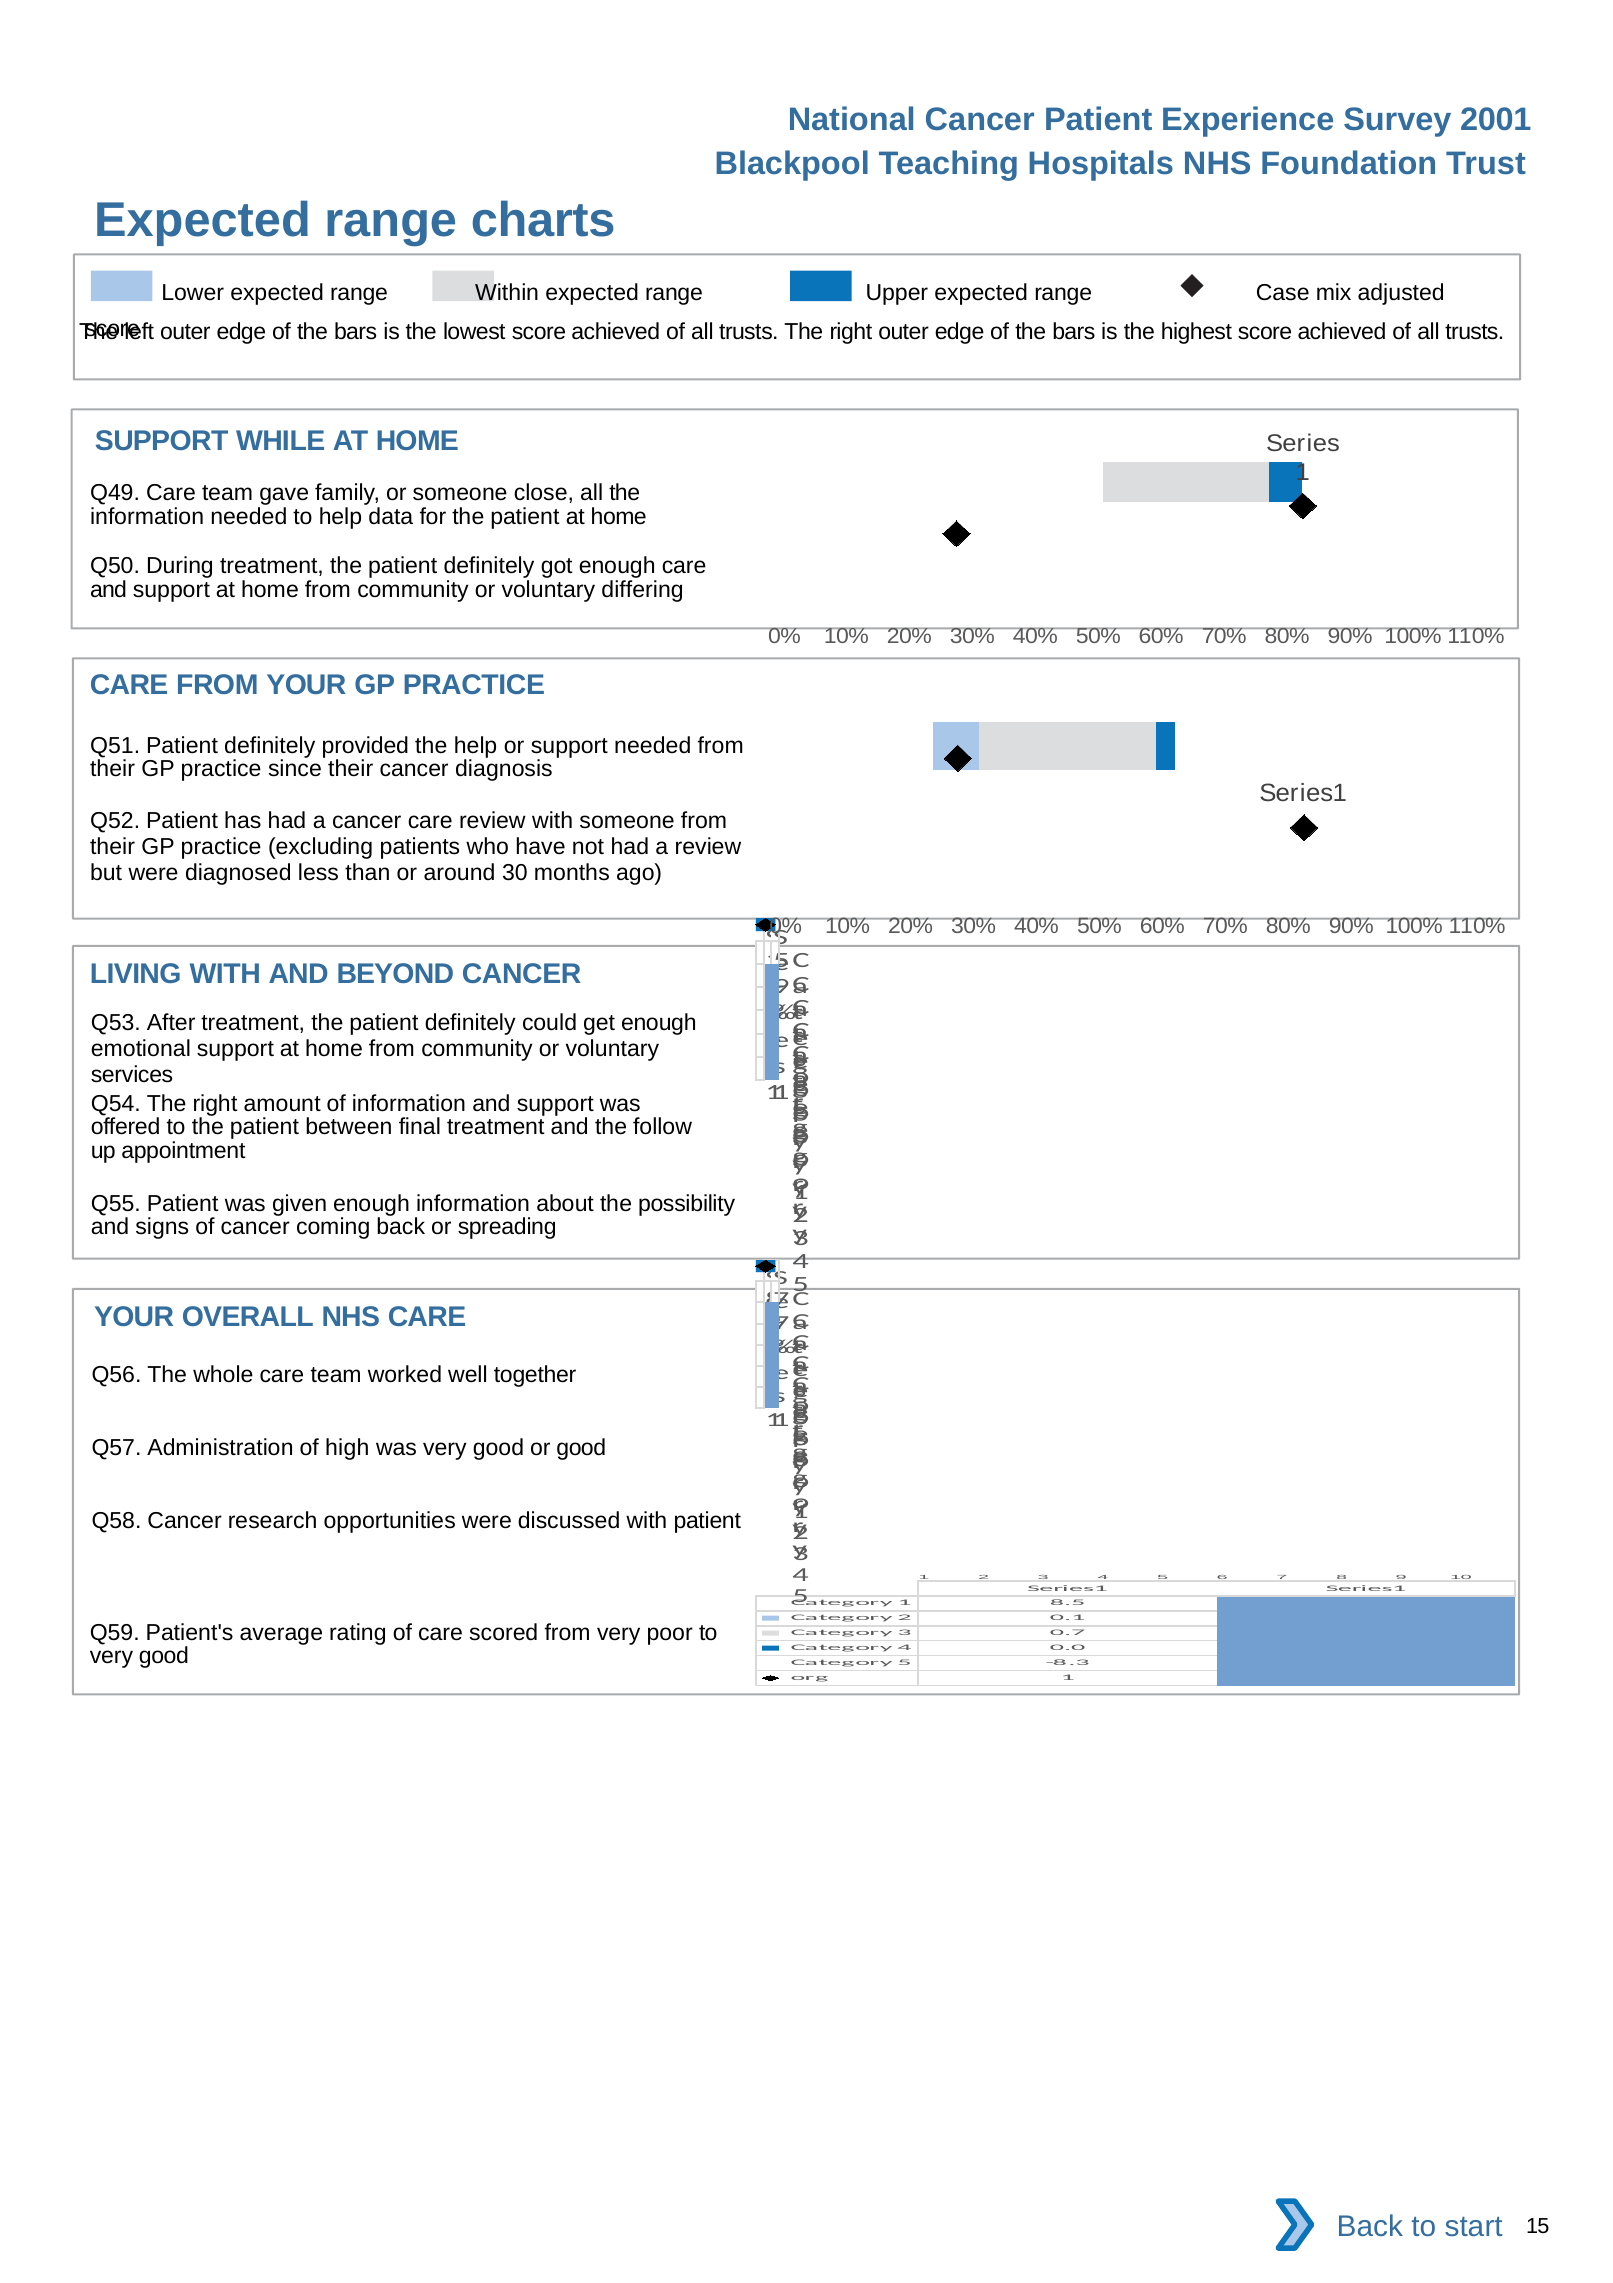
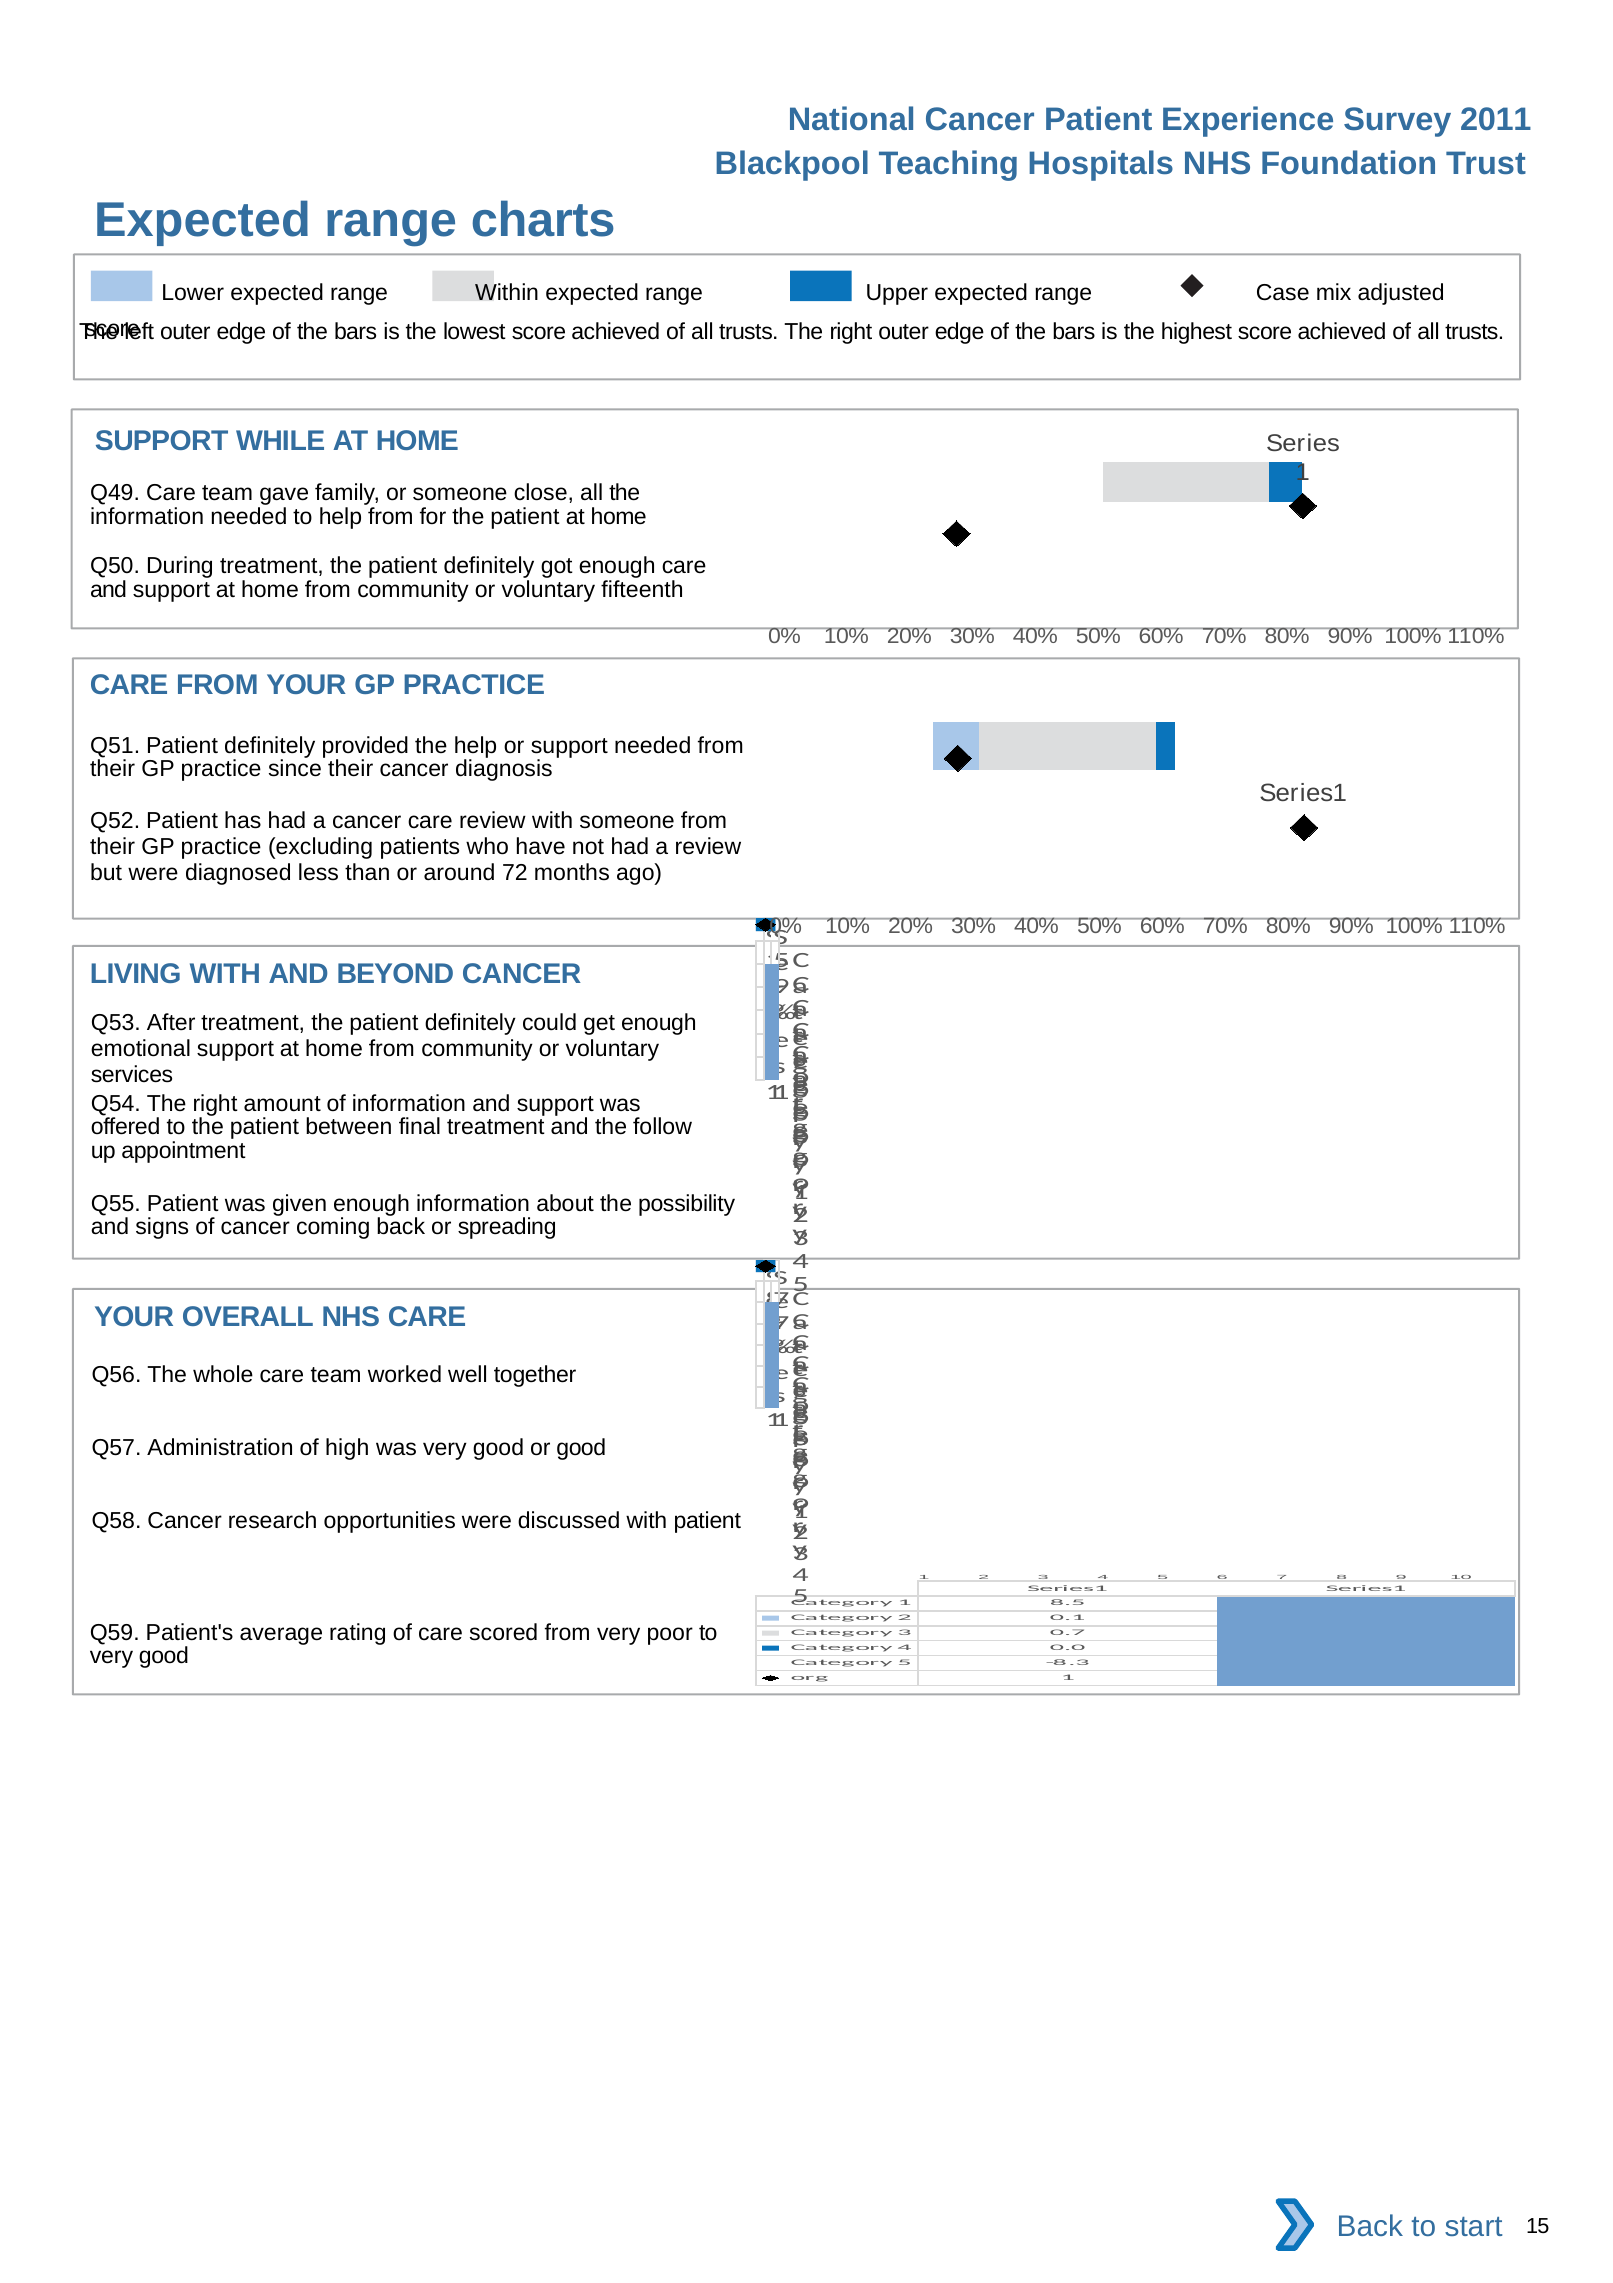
2001: 2001 -> 2011 (1496, 120)
help data: data -> from (391, 516)
differing: differing -> fifteenth (643, 589)
30: 30 -> 72 (515, 872)
